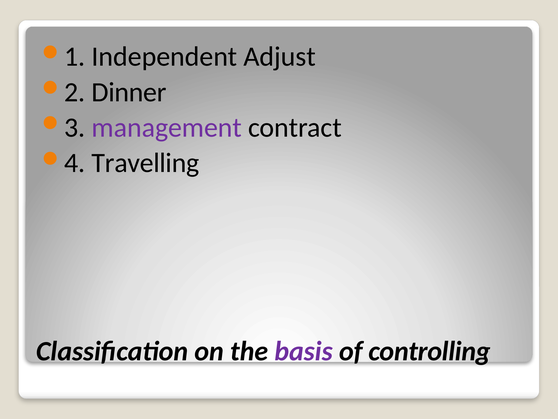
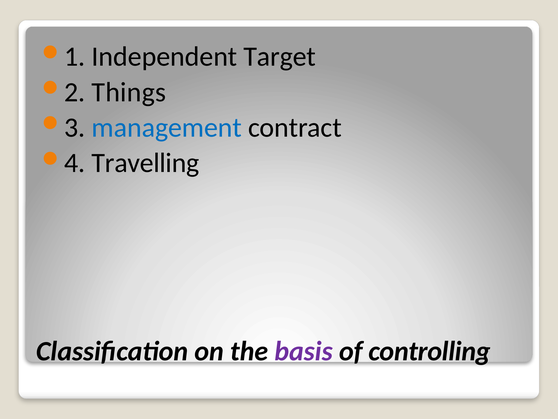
Adjust: Adjust -> Target (280, 57)
Dinner: Dinner -> Things (129, 92)
management colour: purple -> blue (167, 127)
